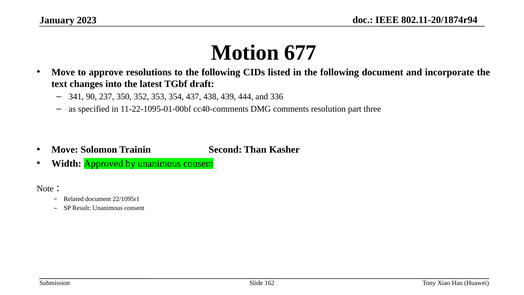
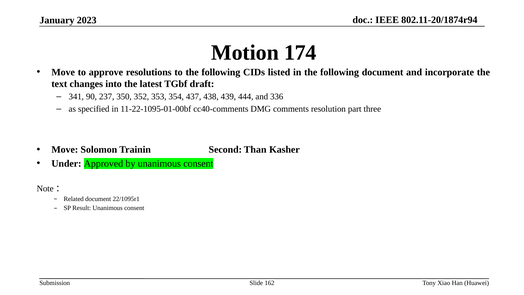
677: 677 -> 174 (300, 53)
Width: Width -> Under (66, 163)
